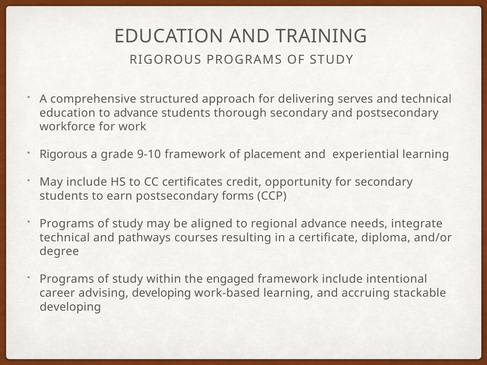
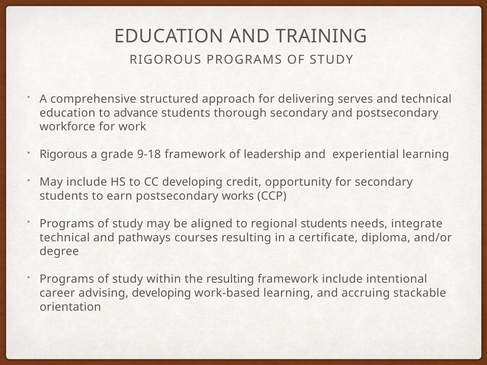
9-10: 9-10 -> 9-18 (149, 155)
placement: placement -> leadership (272, 155)
CC certificates: certificates -> developing (192, 182)
forms: forms -> works (238, 196)
regional advance: advance -> students (324, 224)
the engaged: engaged -> resulting (230, 279)
developing: developing -> orientation (70, 307)
